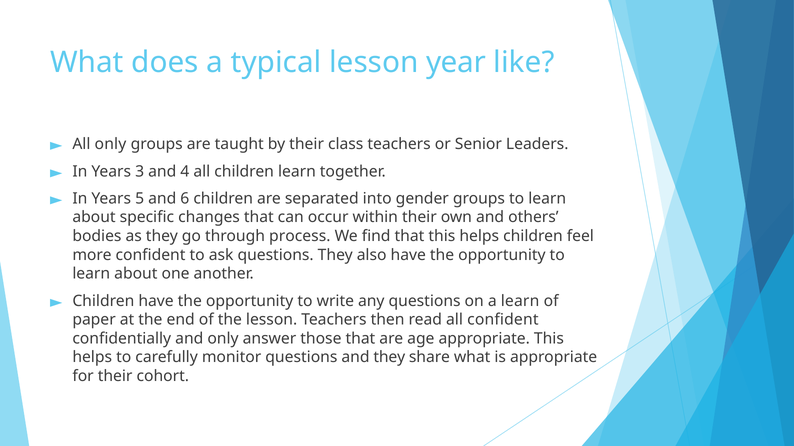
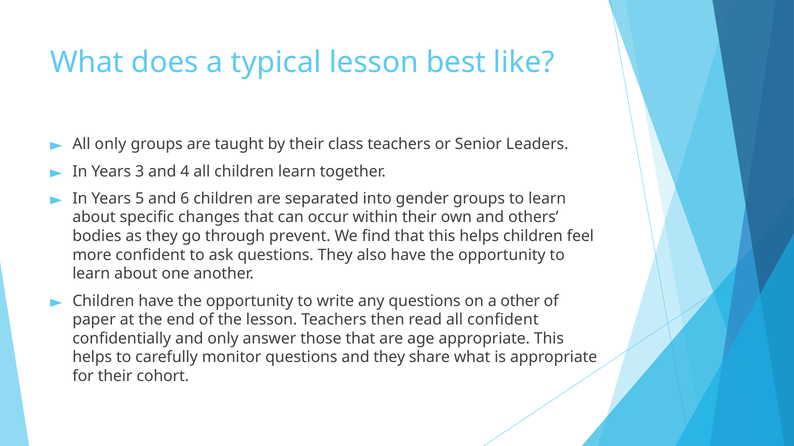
year: year -> best (456, 63)
process: process -> prevent (300, 236)
a learn: learn -> other (520, 301)
